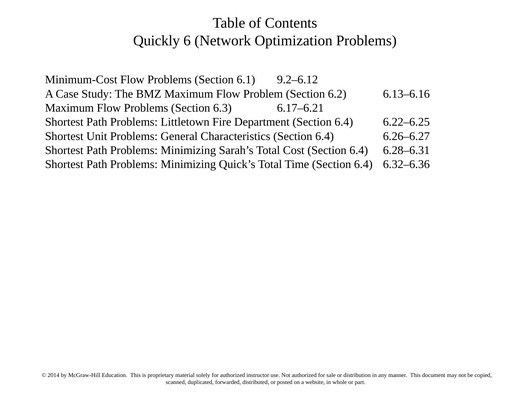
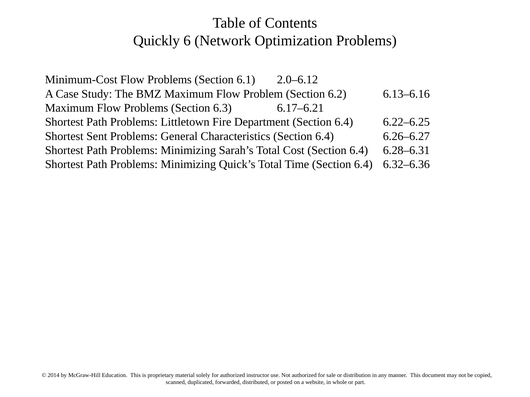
9.2–6.12: 9.2–6.12 -> 2.0–6.12 (297, 80)
Unit: Unit -> Sent (97, 136)
